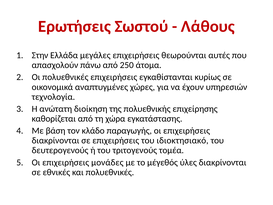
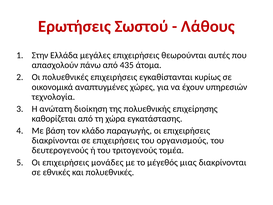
250: 250 -> 435 (127, 65)
ιδιοκτησιακό: ιδιοκτησιακό -> οργανισμούς (183, 140)
ύλες: ύλες -> μιας (188, 162)
